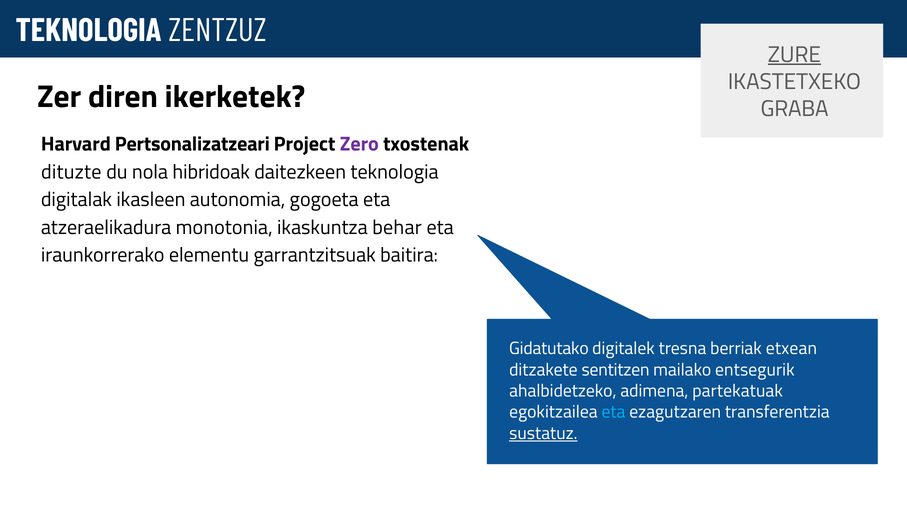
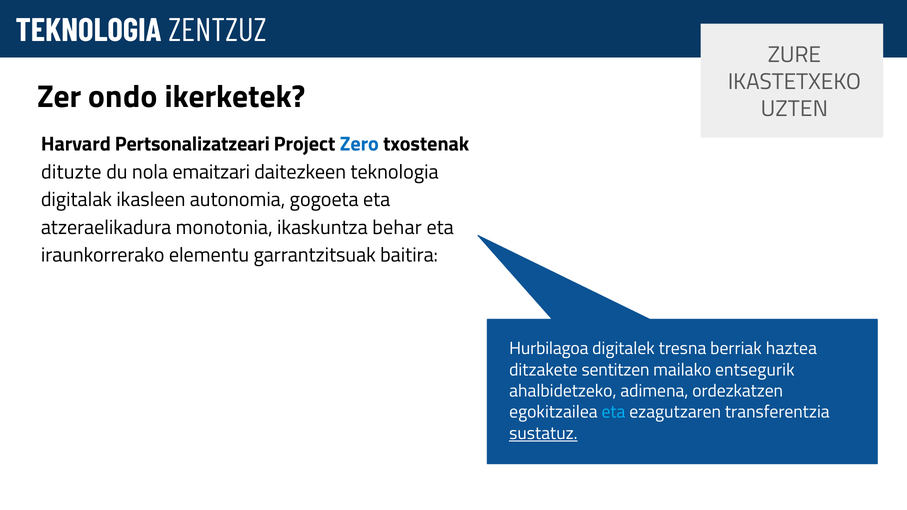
ZURE underline: present -> none (794, 55)
diren: diren -> ondo (123, 97)
GRABA: GRABA -> UZTEN (794, 109)
Zero colour: purple -> blue (359, 144)
hibridoak: hibridoak -> emaitzari (211, 172)
Gidatutako: Gidatutako -> Hurbilagoa (549, 349)
etxean: etxean -> haztea (791, 349)
partekatuak: partekatuak -> ordezkatzen (738, 391)
